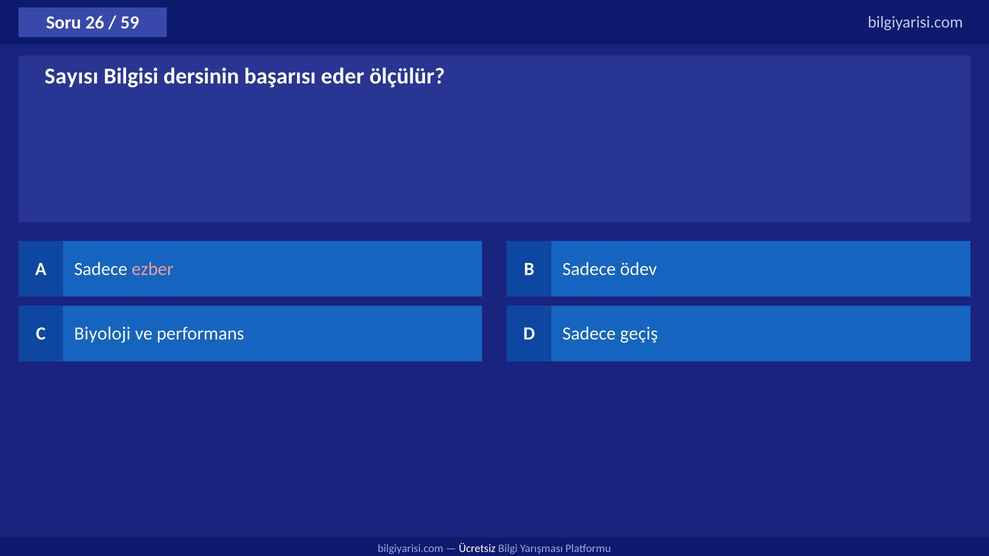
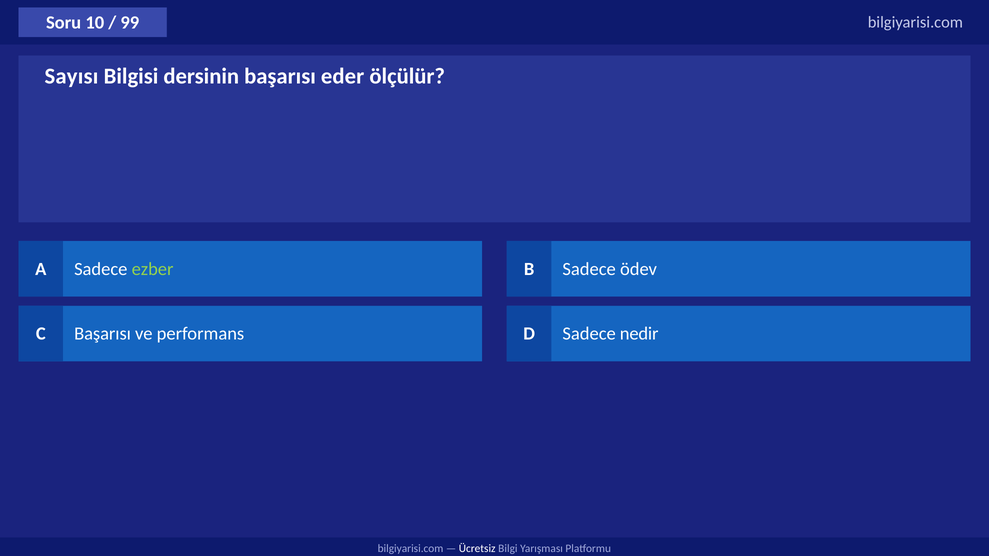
26: 26 -> 10 (95, 23)
59: 59 -> 99 (130, 23)
ezber colour: pink -> light green (153, 269)
C Biyoloji: Biyoloji -> Başarısı (103, 334)
geçiş: geçiş -> nedir (639, 334)
